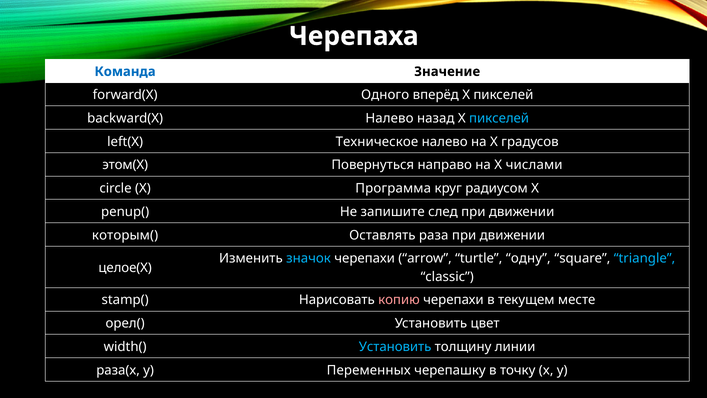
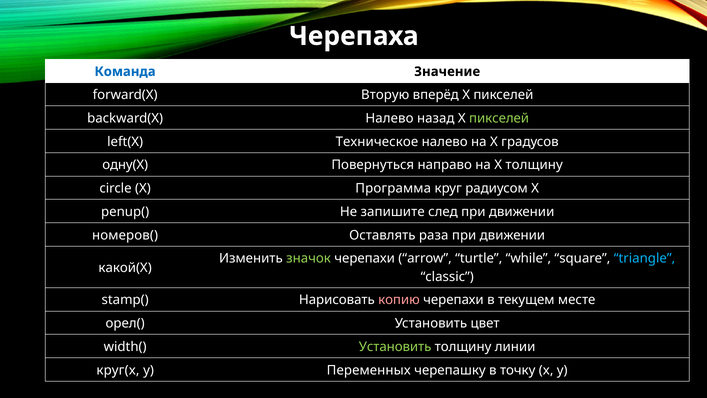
Одного: Одного -> Вторую (385, 95)
пикселей colour: light blue -> light green (499, 118)
этом(X: этом(X -> одну(X (125, 165)
X числами: числами -> толщину (534, 165)
которым(: которым( -> номеров( (125, 235)
значок colour: light blue -> light green (309, 258)
одну: одну -> while (528, 258)
целое(X: целое(X -> какой(X (125, 267)
Установить colour: light blue -> light green (395, 347)
раза(x: раза(x -> круг(x (118, 370)
